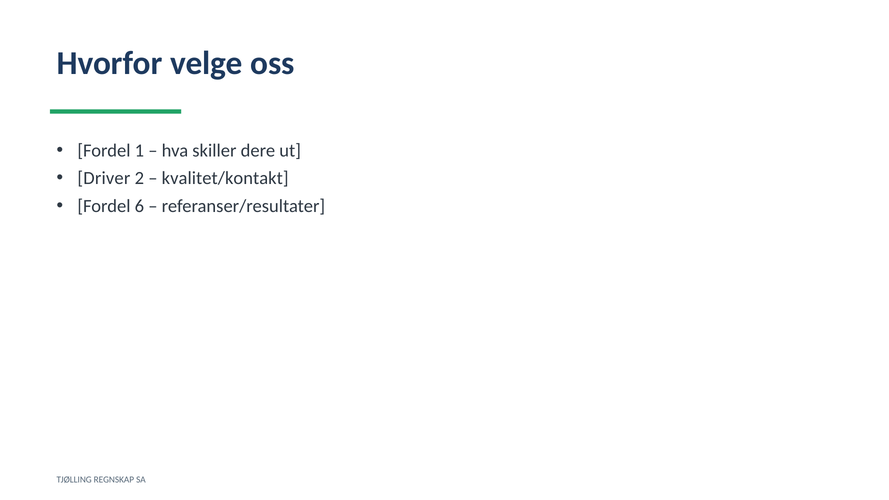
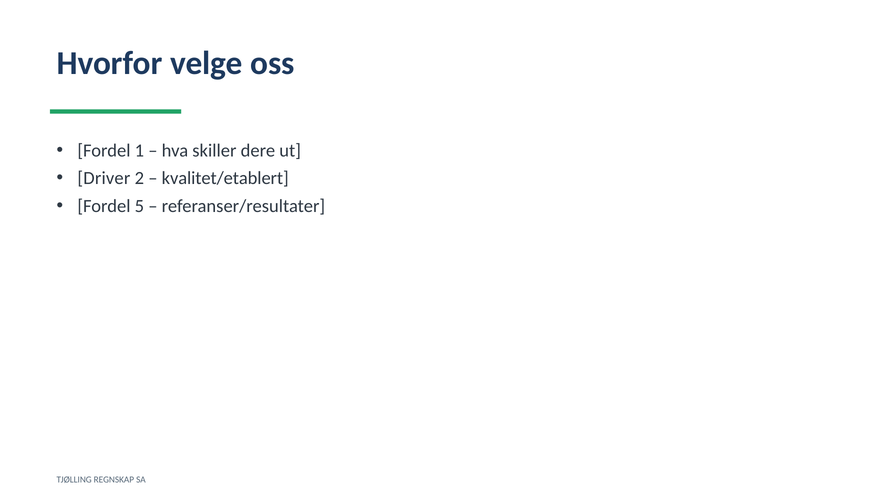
kvalitet/kontakt: kvalitet/kontakt -> kvalitet/etablert (225, 178)
6: 6 -> 5 (139, 206)
